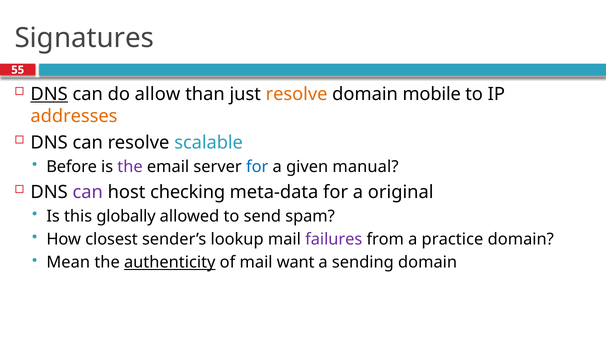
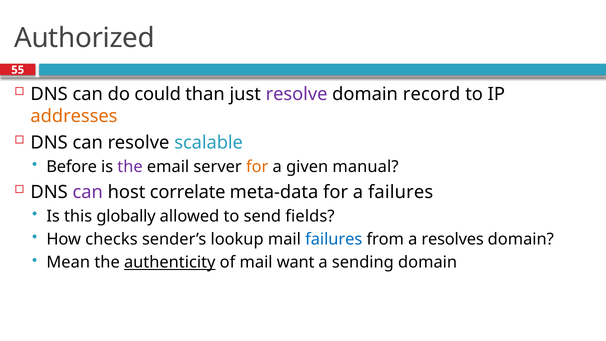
Signatures: Signatures -> Authorized (85, 38)
DNS underline: present -> none (49, 94)
allow: allow -> could (158, 94)
resolve colour: orange -> purple (297, 94)
mobile: mobile -> record (432, 94)
for colour: blue -> orange (257, 167)
checking: checking -> correlate (188, 192)
a original: original -> failures (401, 192)
spam: spam -> fields (310, 216)
closest: closest -> checks (111, 239)
failures colour: purple -> blue (334, 239)
practice: practice -> resolves (453, 239)
